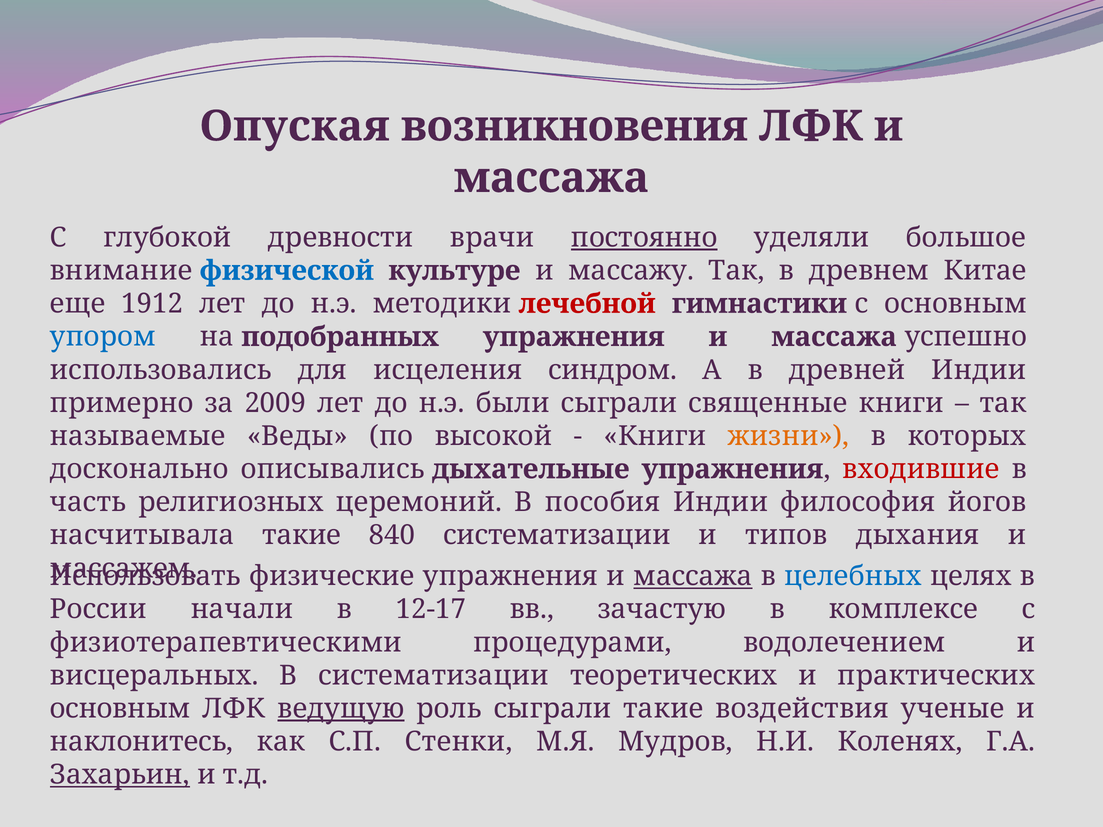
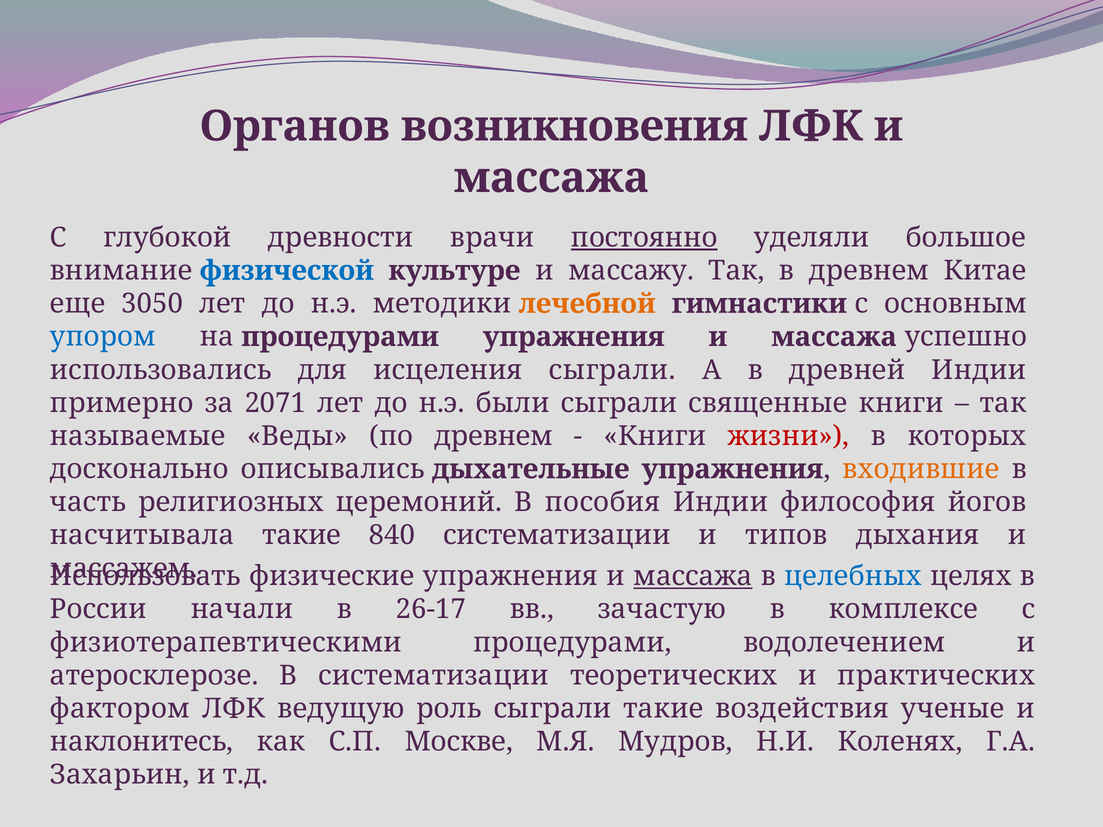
Опуская: Опуская -> Органов (295, 126)
1912: 1912 -> 3050 (152, 304)
лечебной colour: red -> orange (587, 304)
на подобранных: подобранных -> процедурами (340, 337)
исцеления синдром: синдром -> сыграли (612, 370)
2009: 2009 -> 2071 (275, 403)
по высокой: высокой -> древнем (494, 436)
жизни colour: orange -> red (789, 436)
входившие colour: red -> orange (921, 469)
12-17: 12-17 -> 26-17 (431, 610)
висцеральных: висцеральных -> атеросклерозе (154, 676)
основным: основным -> фактором (120, 709)
ведущую underline: present -> none (341, 709)
Стенки: Стенки -> Москве (459, 742)
Захарьин underline: present -> none (120, 775)
